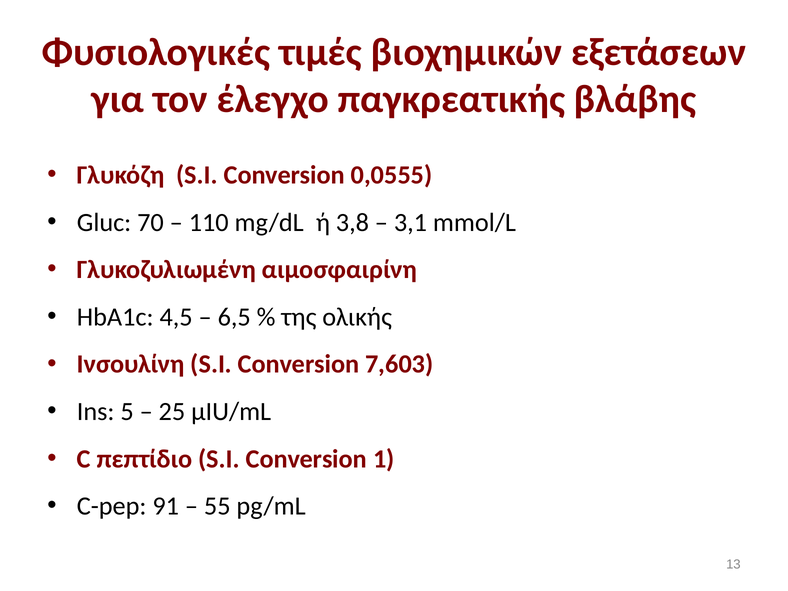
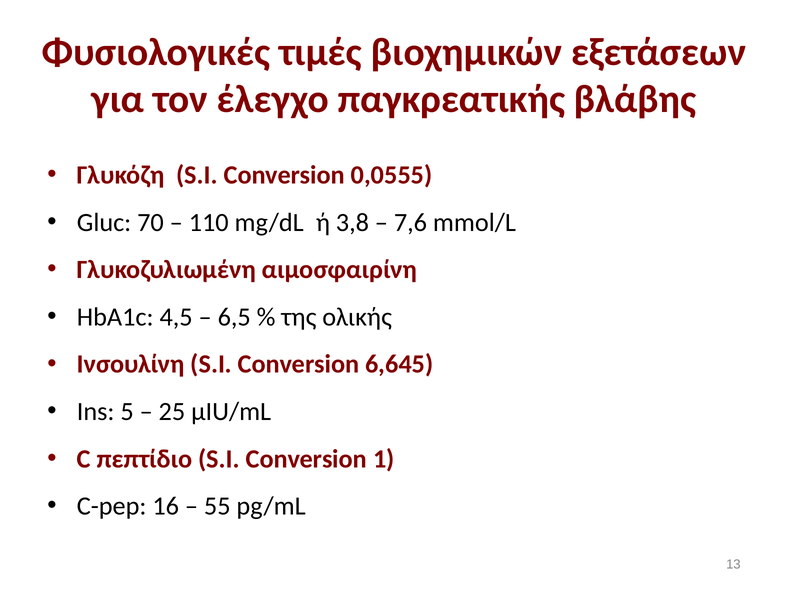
3,1: 3,1 -> 7,6 (410, 222)
7,603: 7,603 -> 6,645 (399, 364)
91: 91 -> 16 (166, 506)
